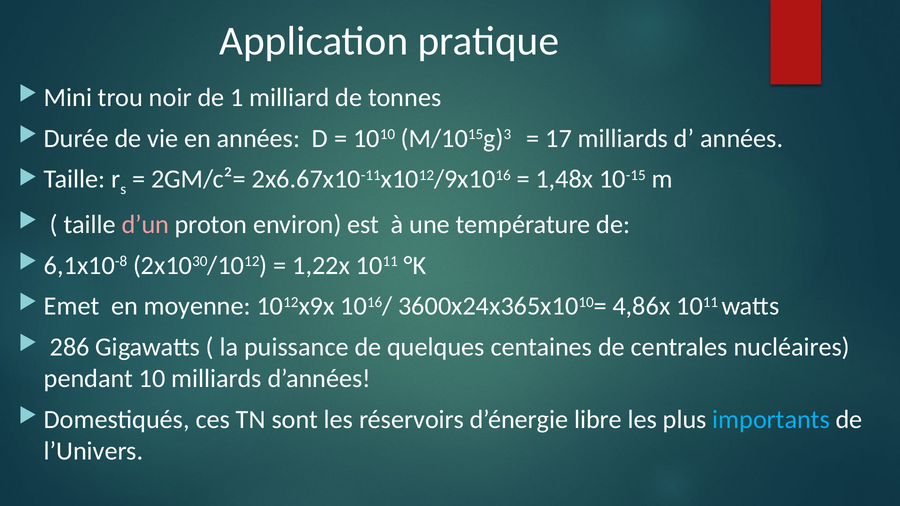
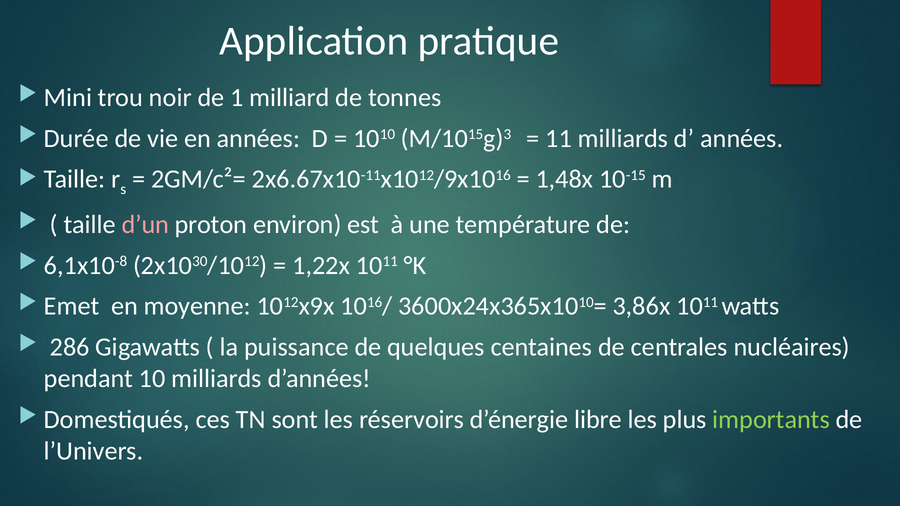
17: 17 -> 11 (559, 138)
4,86x: 4,86x -> 3,86x (642, 306)
importants colour: light blue -> light green (771, 420)
